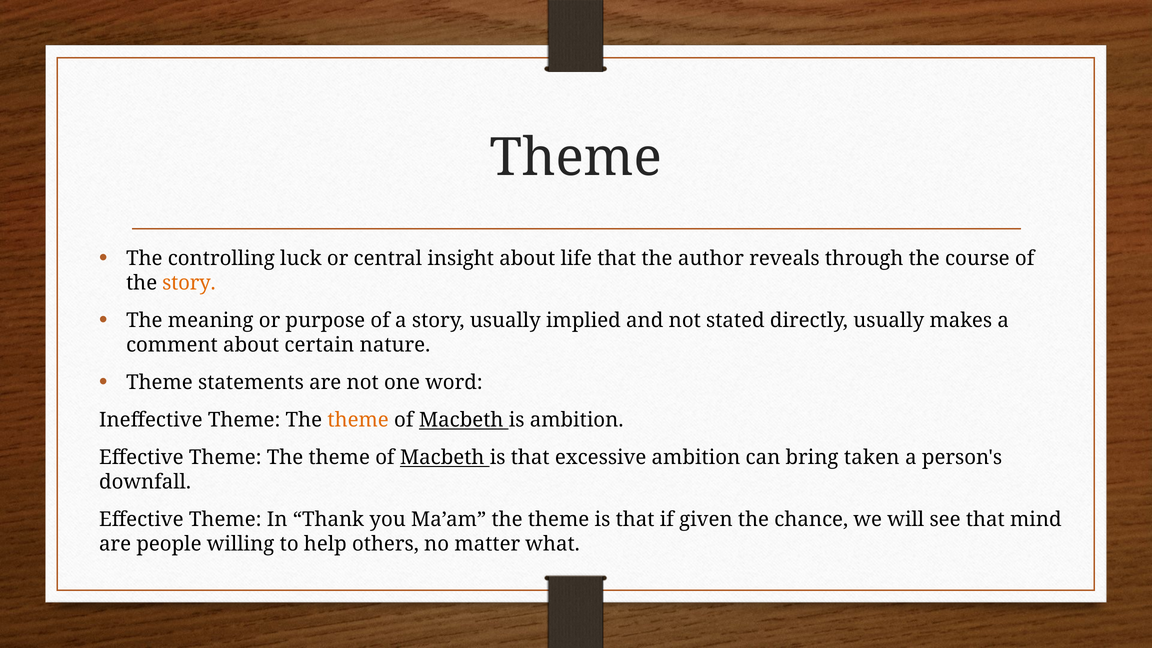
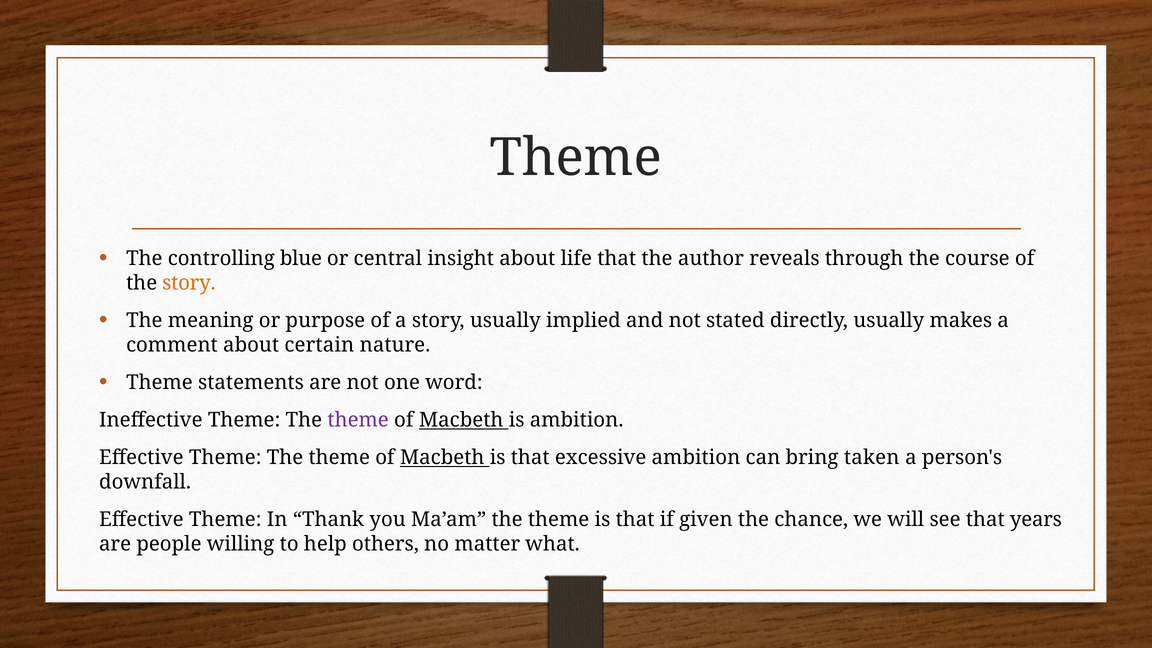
luck: luck -> blue (301, 259)
theme colour: orange -> purple (358, 420)
mind: mind -> years (1036, 519)
